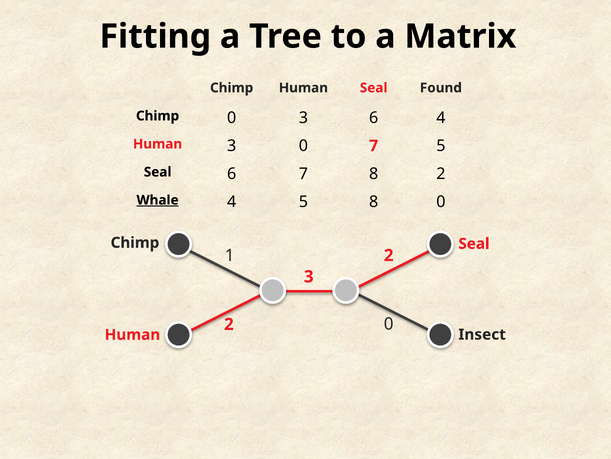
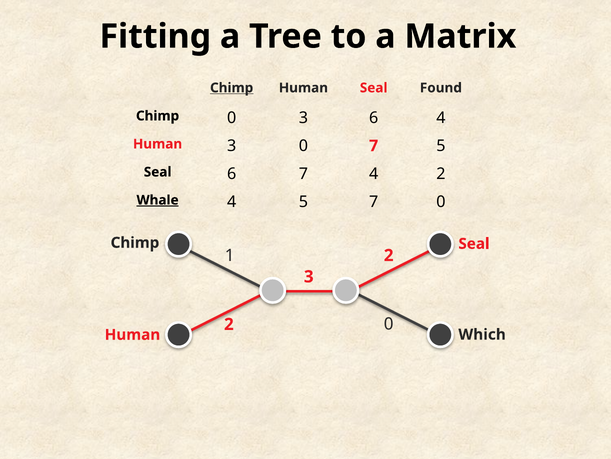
Chimp underline: none -> present (232, 88)
7 8: 8 -> 4 (374, 174)
5 8: 8 -> 7 (374, 202)
Insect: Insect -> Which (482, 334)
